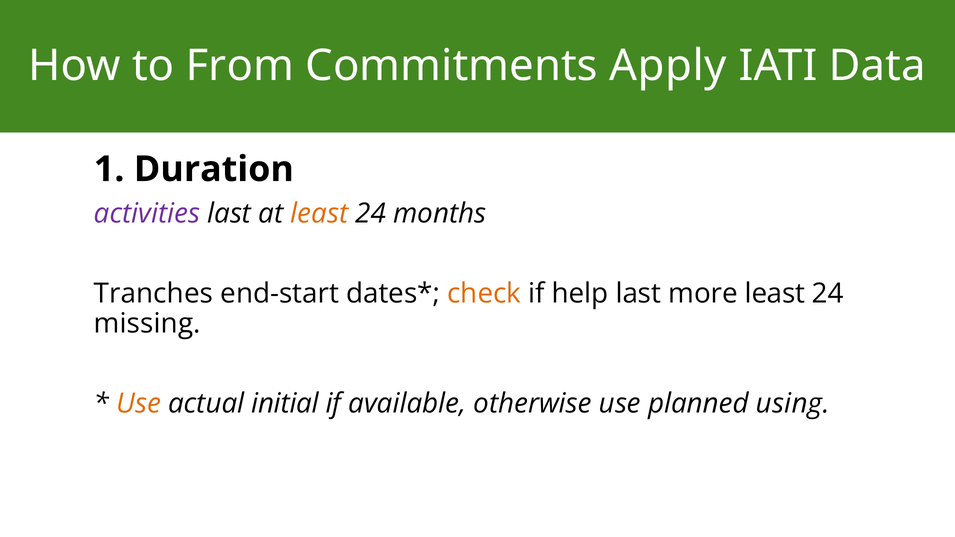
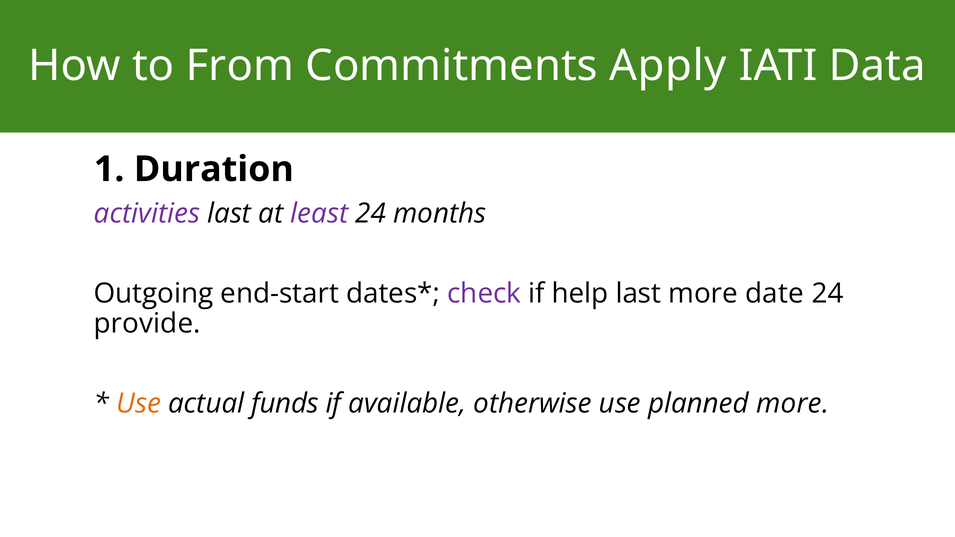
least colour: orange -> purple (319, 214)
Tranches: Tranches -> Outgoing (154, 294)
check colour: orange -> purple (484, 294)
more least: least -> date (775, 294)
missing: missing -> provide (147, 324)
initial: initial -> funds (285, 404)
planned using: using -> more (793, 404)
